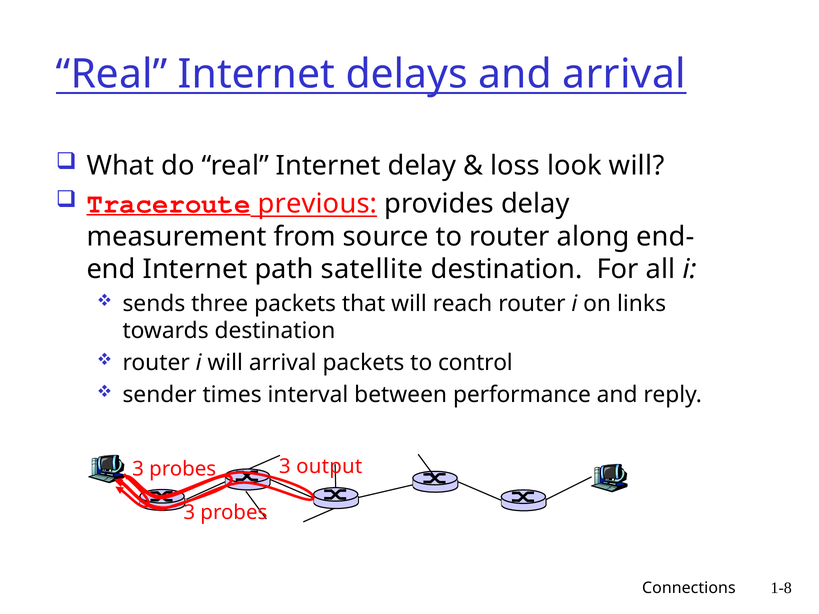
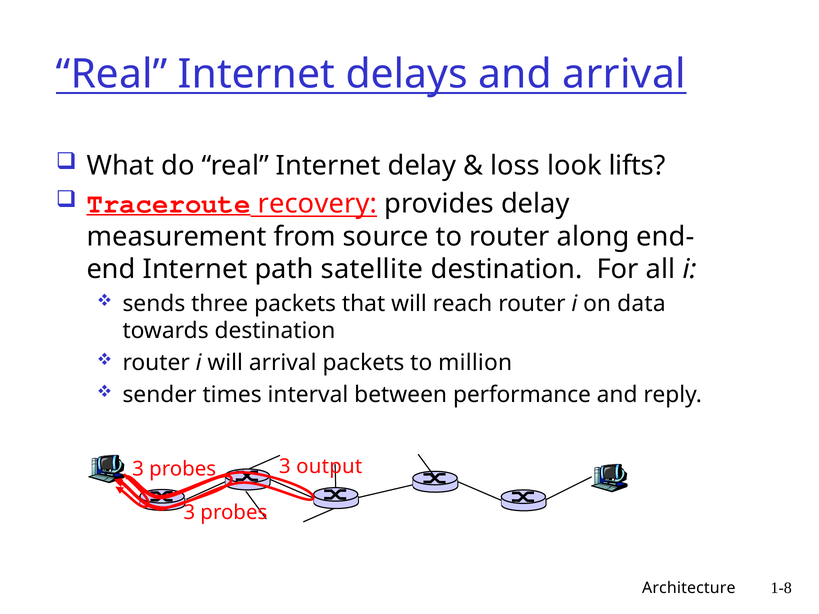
look will: will -> lifts (637, 166)
previous: previous -> recovery (317, 204)
links: links -> data (641, 304)
control: control -> million (475, 363)
Connections: Connections -> Architecture (689, 588)
